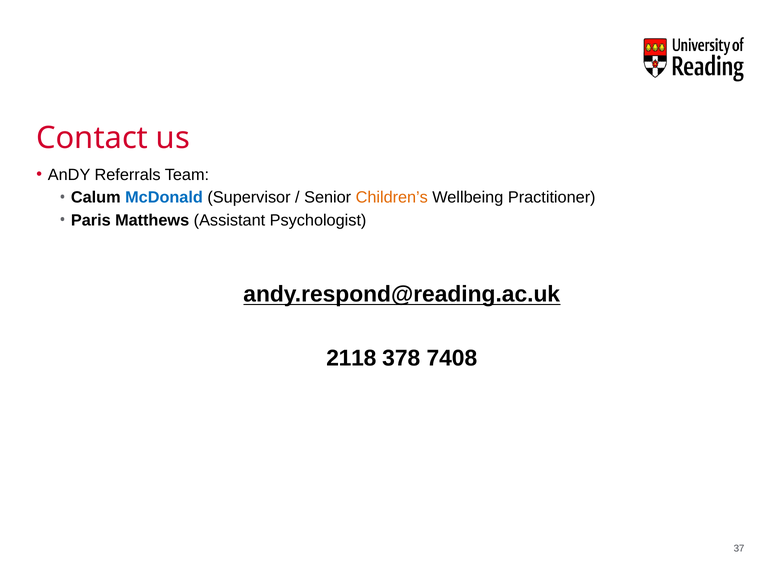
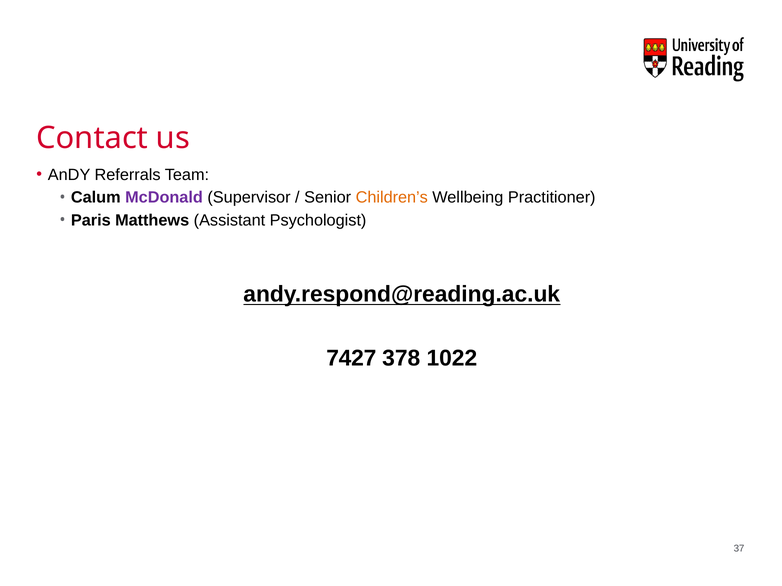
McDonald colour: blue -> purple (164, 198)
2118: 2118 -> 7427 (351, 358)
7408: 7408 -> 1022 (452, 358)
